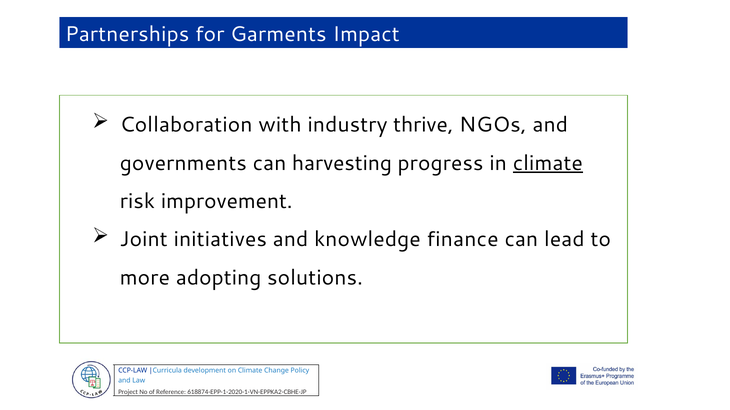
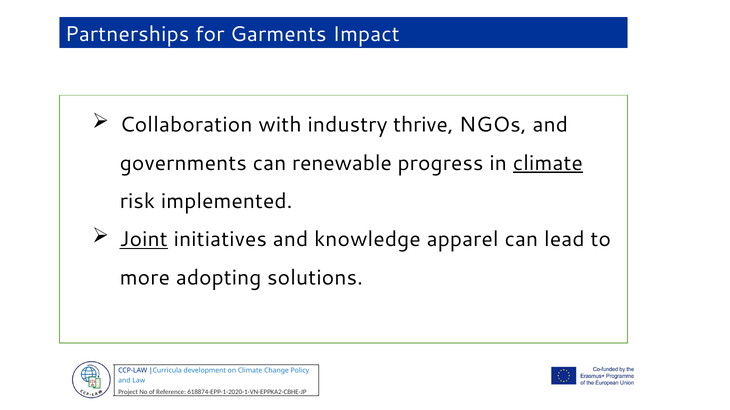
harvesting: harvesting -> renewable (342, 163)
improvement: improvement -> implemented (227, 202)
Joint underline: none -> present (144, 240)
finance: finance -> apparel (463, 240)
